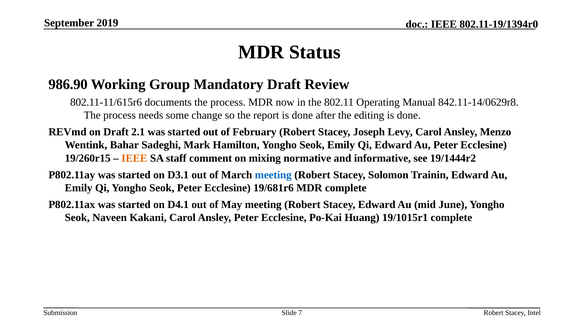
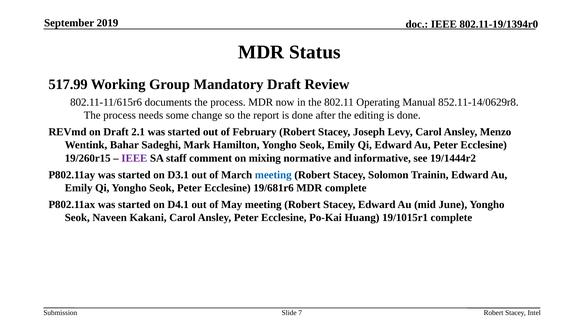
986.90: 986.90 -> 517.99 (68, 84)
842.11-14/0629r8: 842.11-14/0629r8 -> 852.11-14/0629r8 (478, 102)
IEEE colour: orange -> purple (134, 158)
